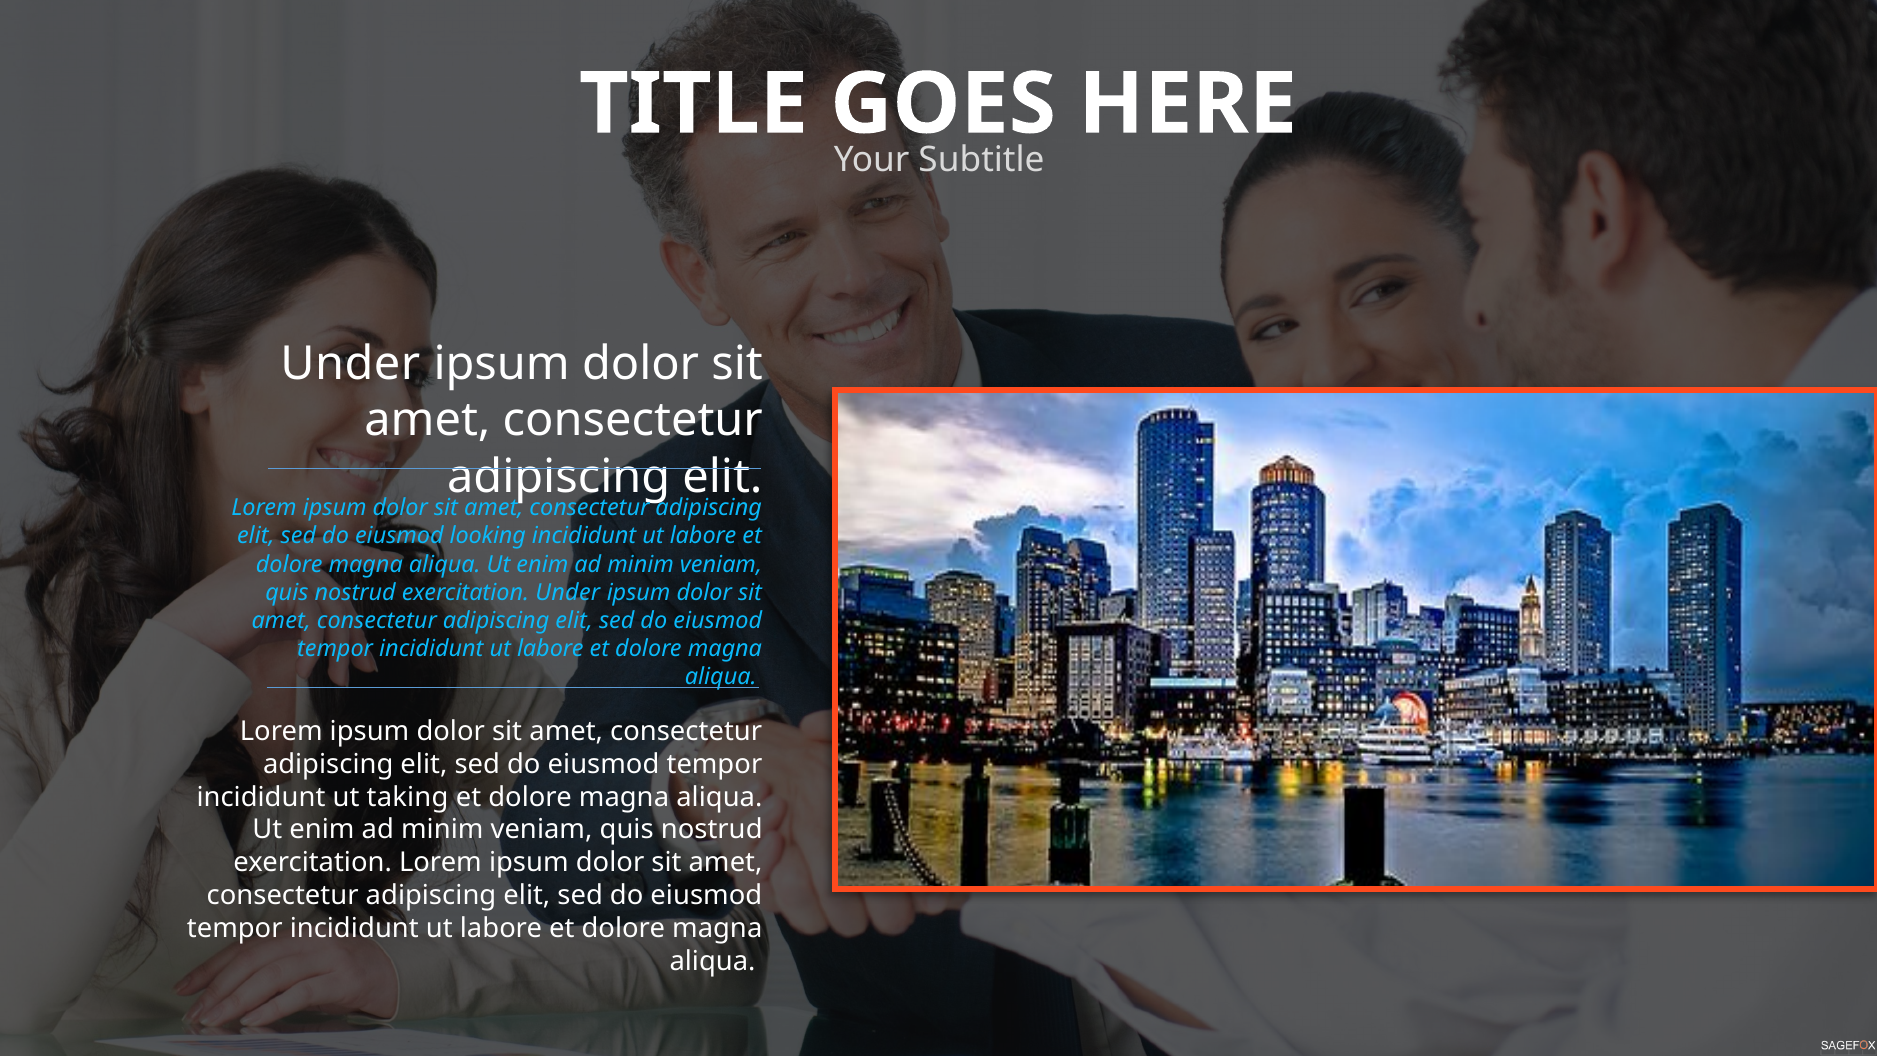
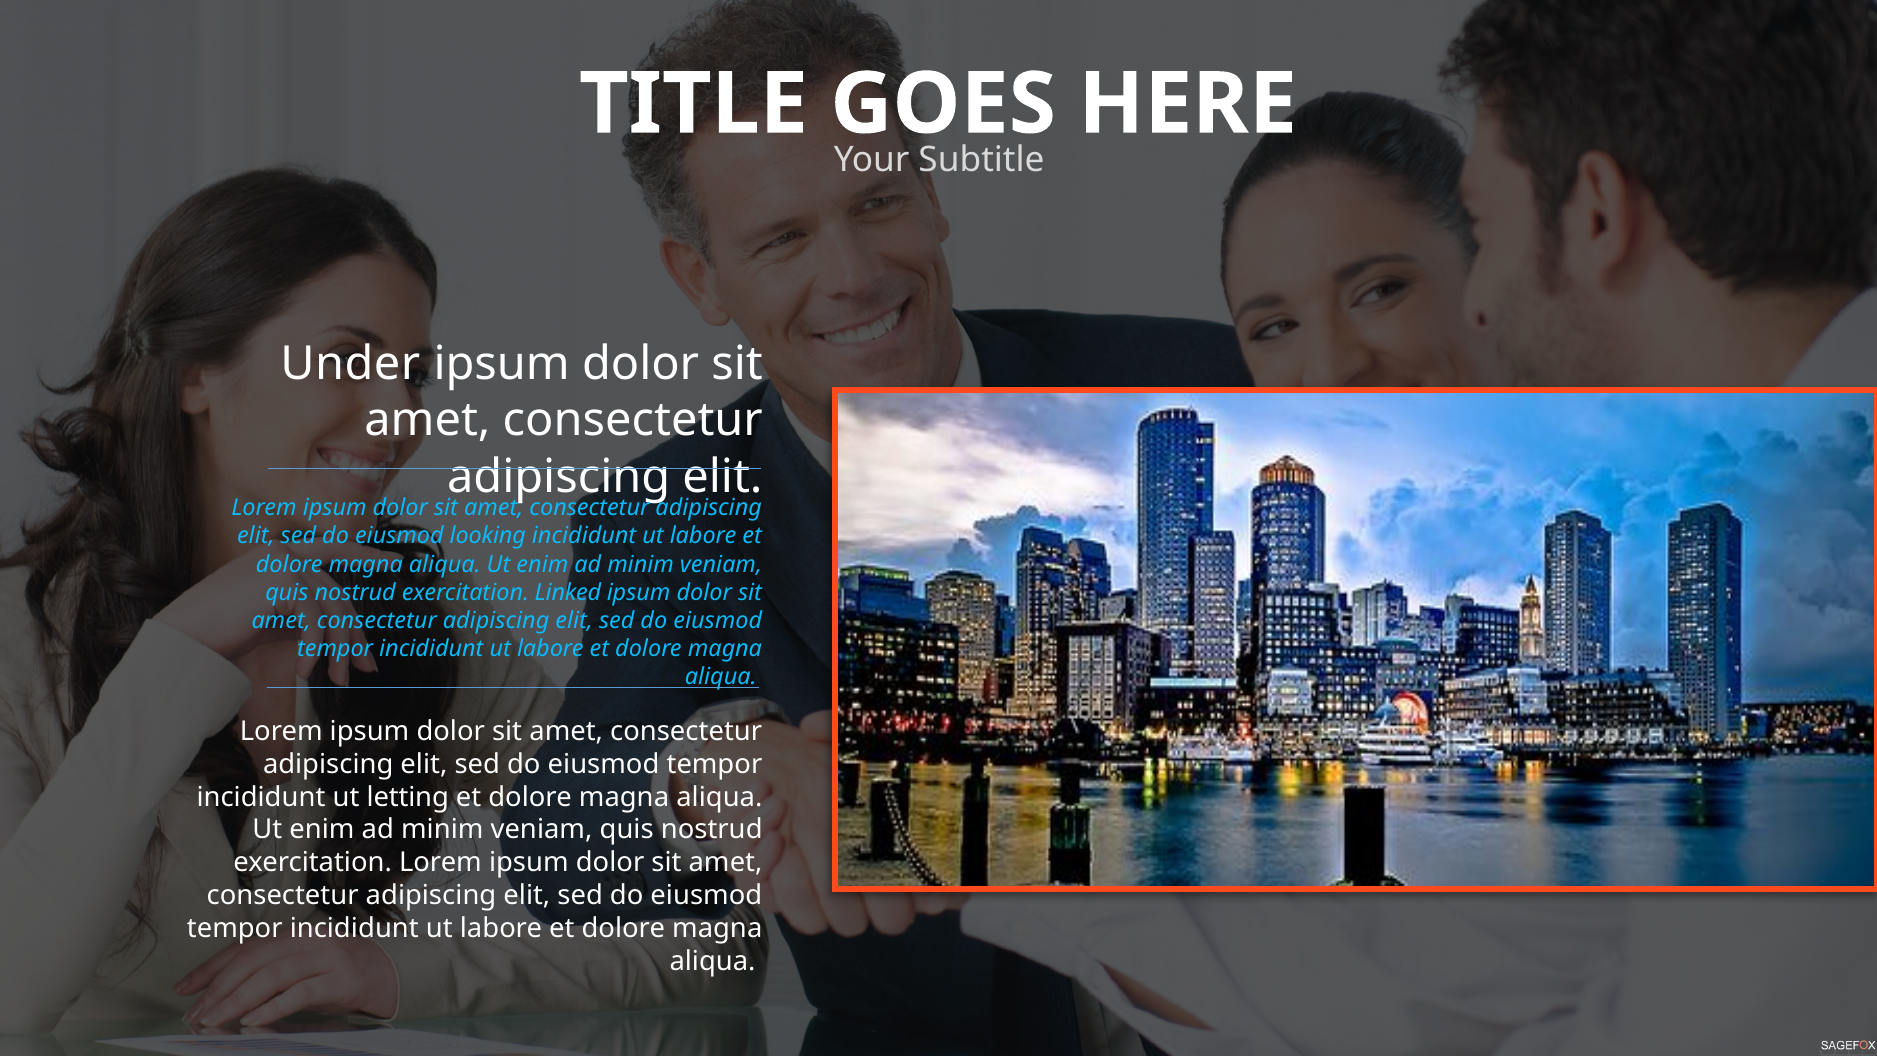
exercitation Under: Under -> Linked (568, 592)
taking: taking -> letting (408, 797)
